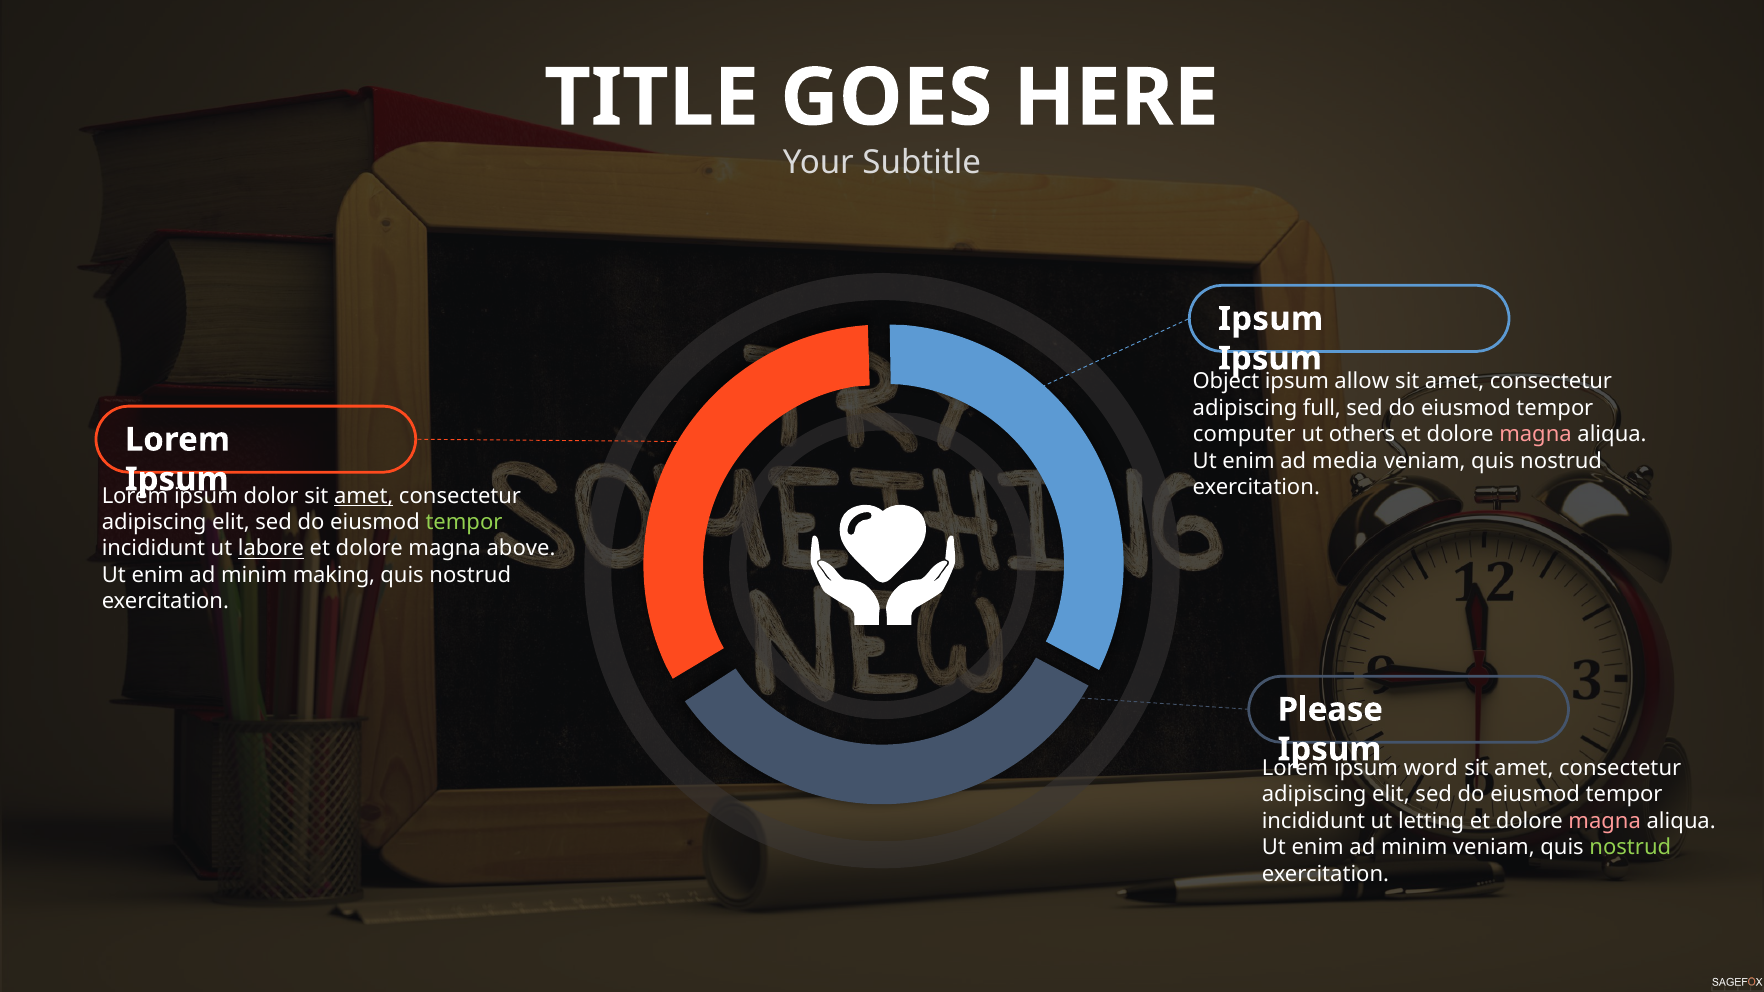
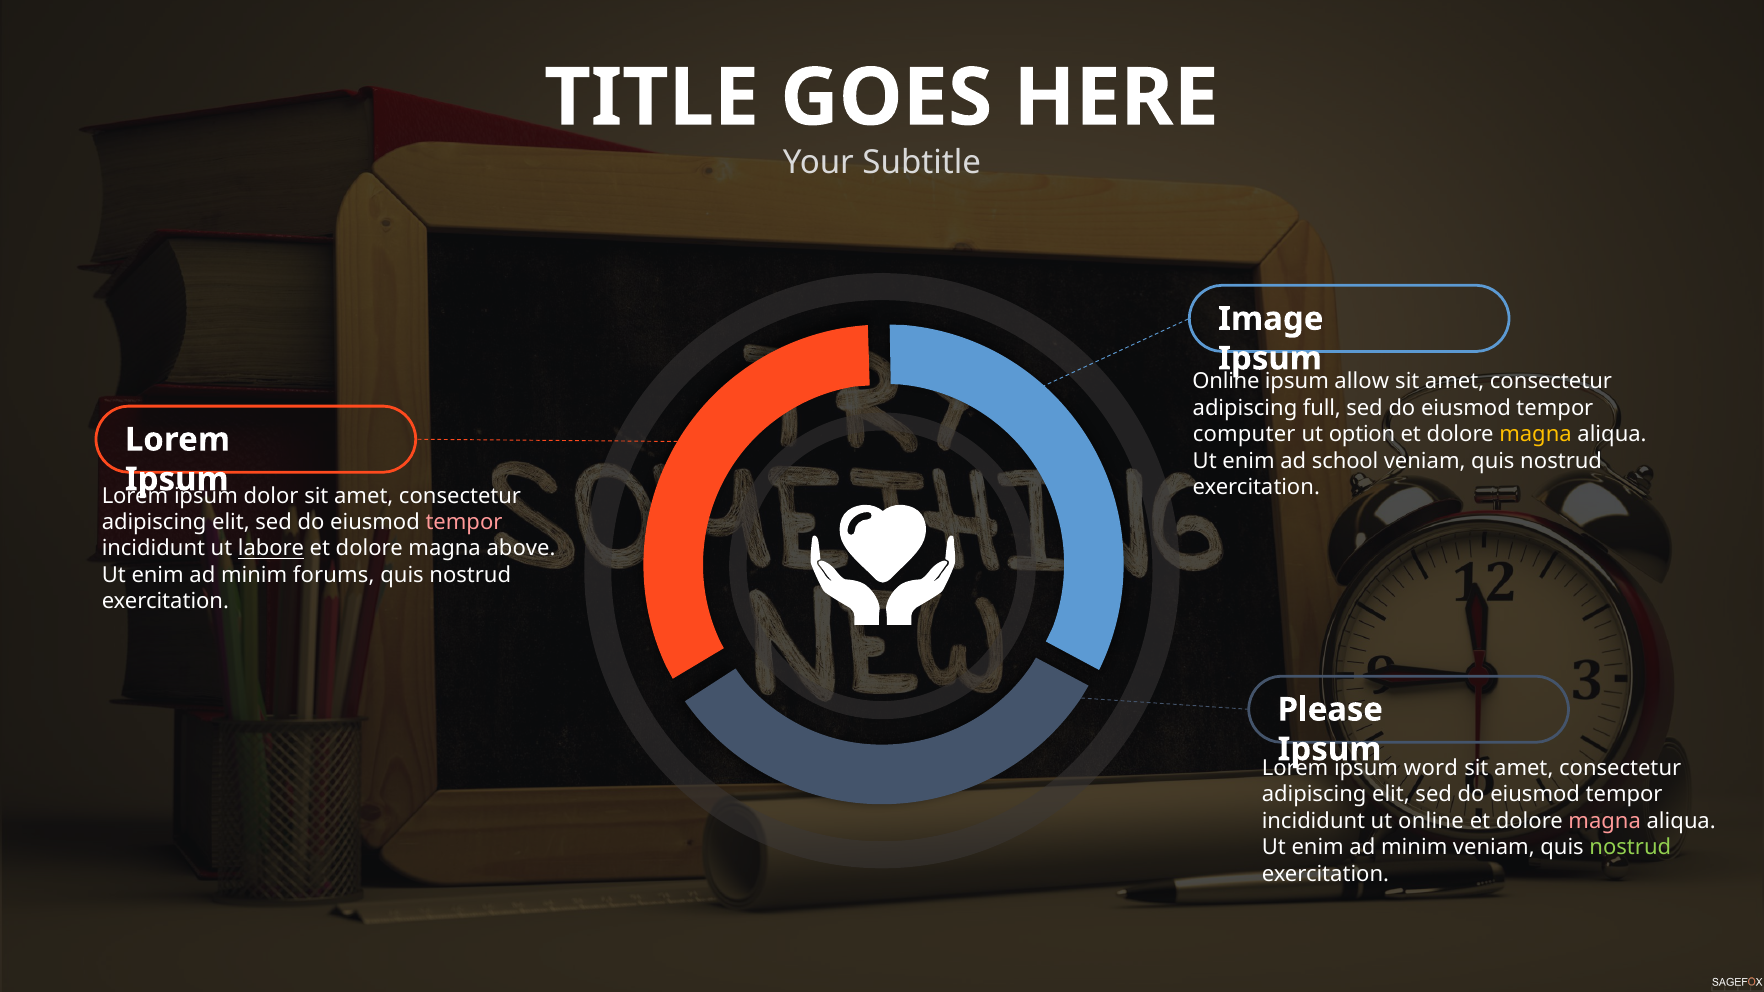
Ipsum: Ipsum -> Image (1271, 319)
Object: Object -> Online (1226, 382)
others: others -> option (1362, 435)
magna colour: pink -> yellow (1535, 435)
media: media -> school (1345, 461)
amet underline: present -> none (364, 496)
tempor colour: light green -> pink (464, 522)
making: making -> forums (334, 575)
ut letting: letting -> online (1431, 821)
